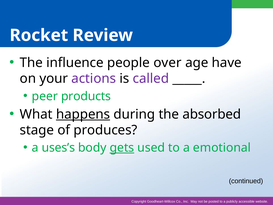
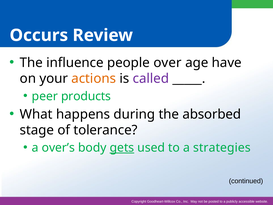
Rocket: Rocket -> Occurs (39, 35)
actions colour: purple -> orange (94, 79)
happens underline: present -> none (83, 114)
produces: produces -> tolerance (105, 130)
uses’s: uses’s -> over’s (58, 148)
emotional: emotional -> strategies (222, 148)
